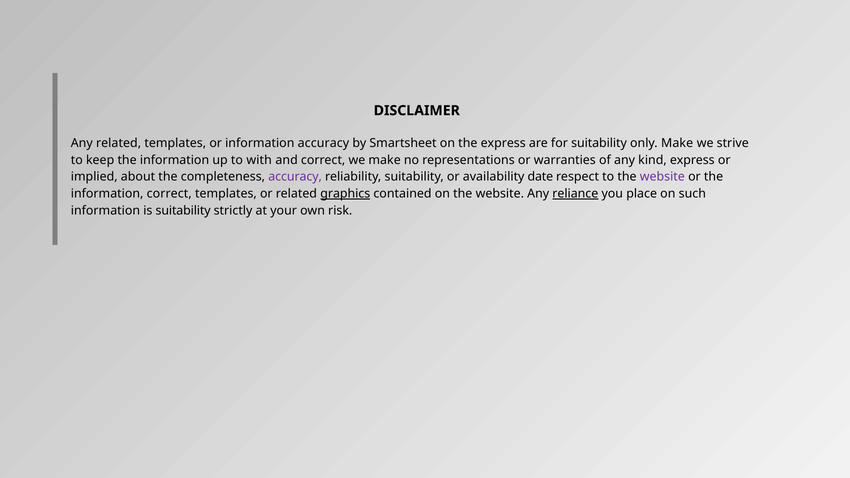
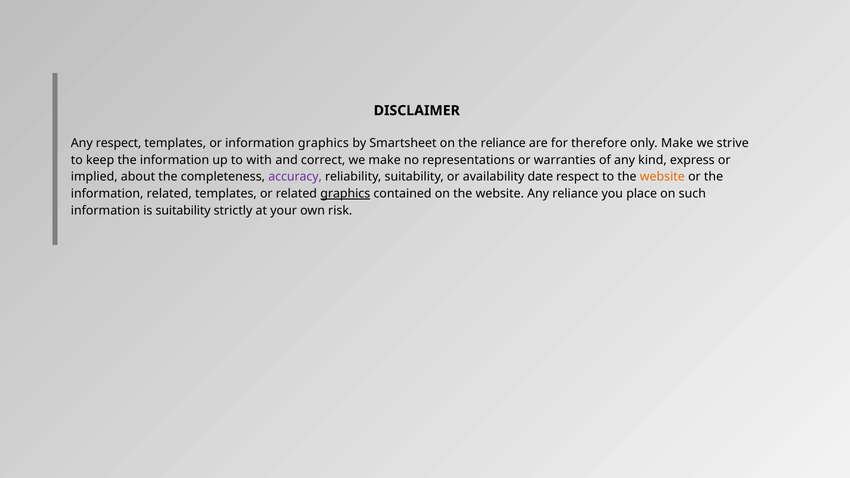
Any related: related -> respect (119, 143)
information accuracy: accuracy -> graphics (323, 143)
the express: express -> reliance (503, 143)
for suitability: suitability -> therefore (599, 143)
website colour: purple -> orange (662, 177)
information correct: correct -> related (169, 194)
reliance underline: present -> none (575, 194)
